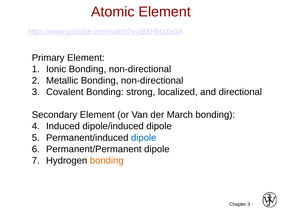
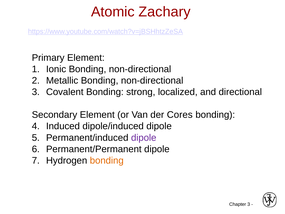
Atomic Element: Element -> Zachary (165, 12)
March: March -> Cores (180, 115)
dipole colour: blue -> purple (144, 138)
